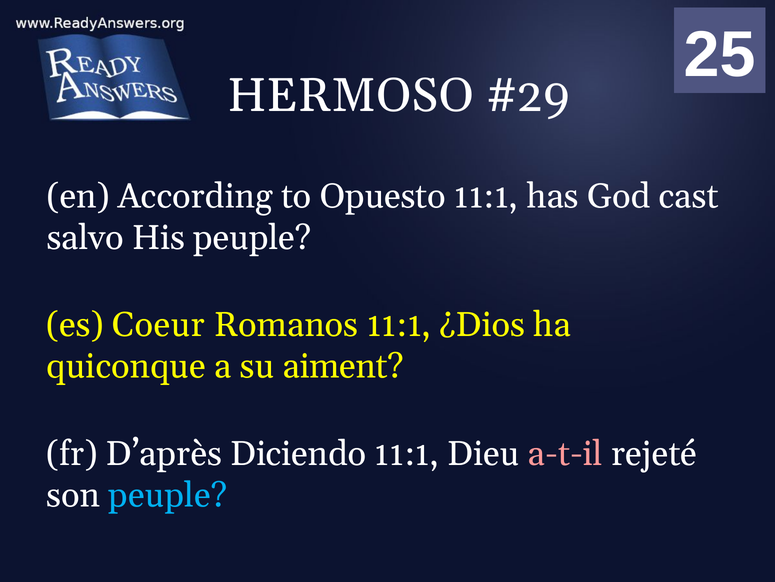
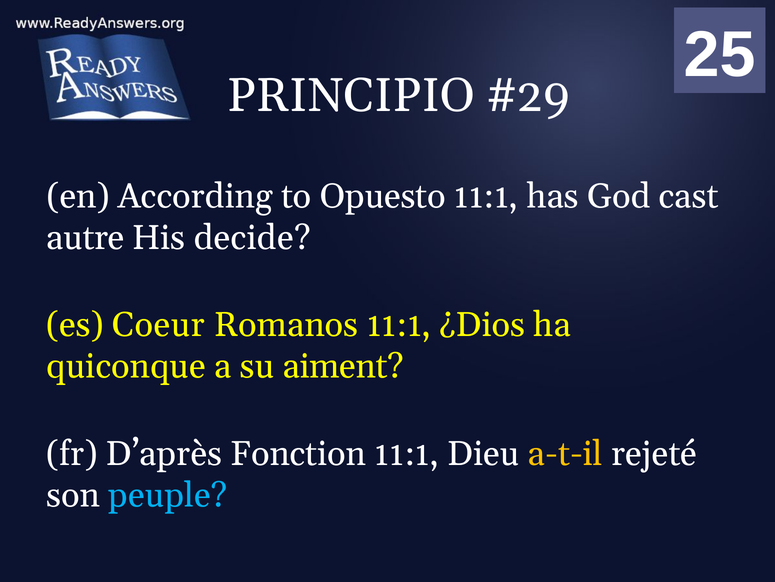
HERMOSO: HERMOSO -> PRINCIPIO (351, 96)
salvo: salvo -> autre (85, 237)
His peuple: peuple -> decide (252, 237)
Diciendo: Diciendo -> Fonction (298, 453)
a-t-il colour: pink -> yellow (565, 453)
